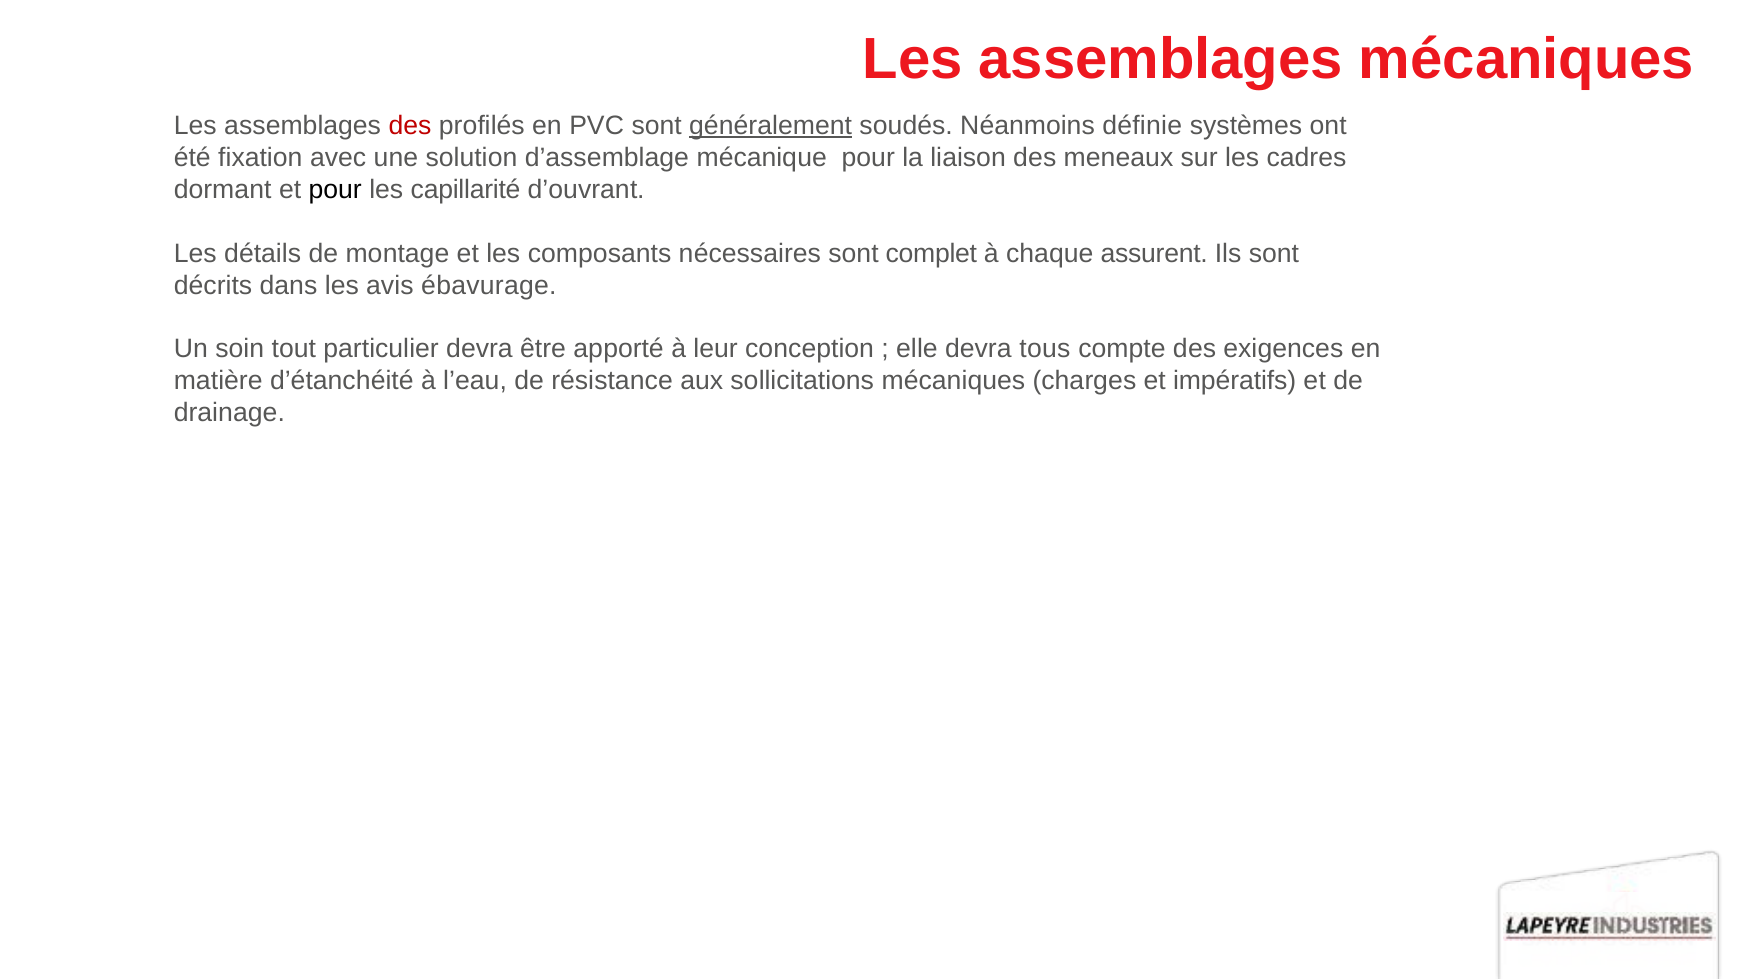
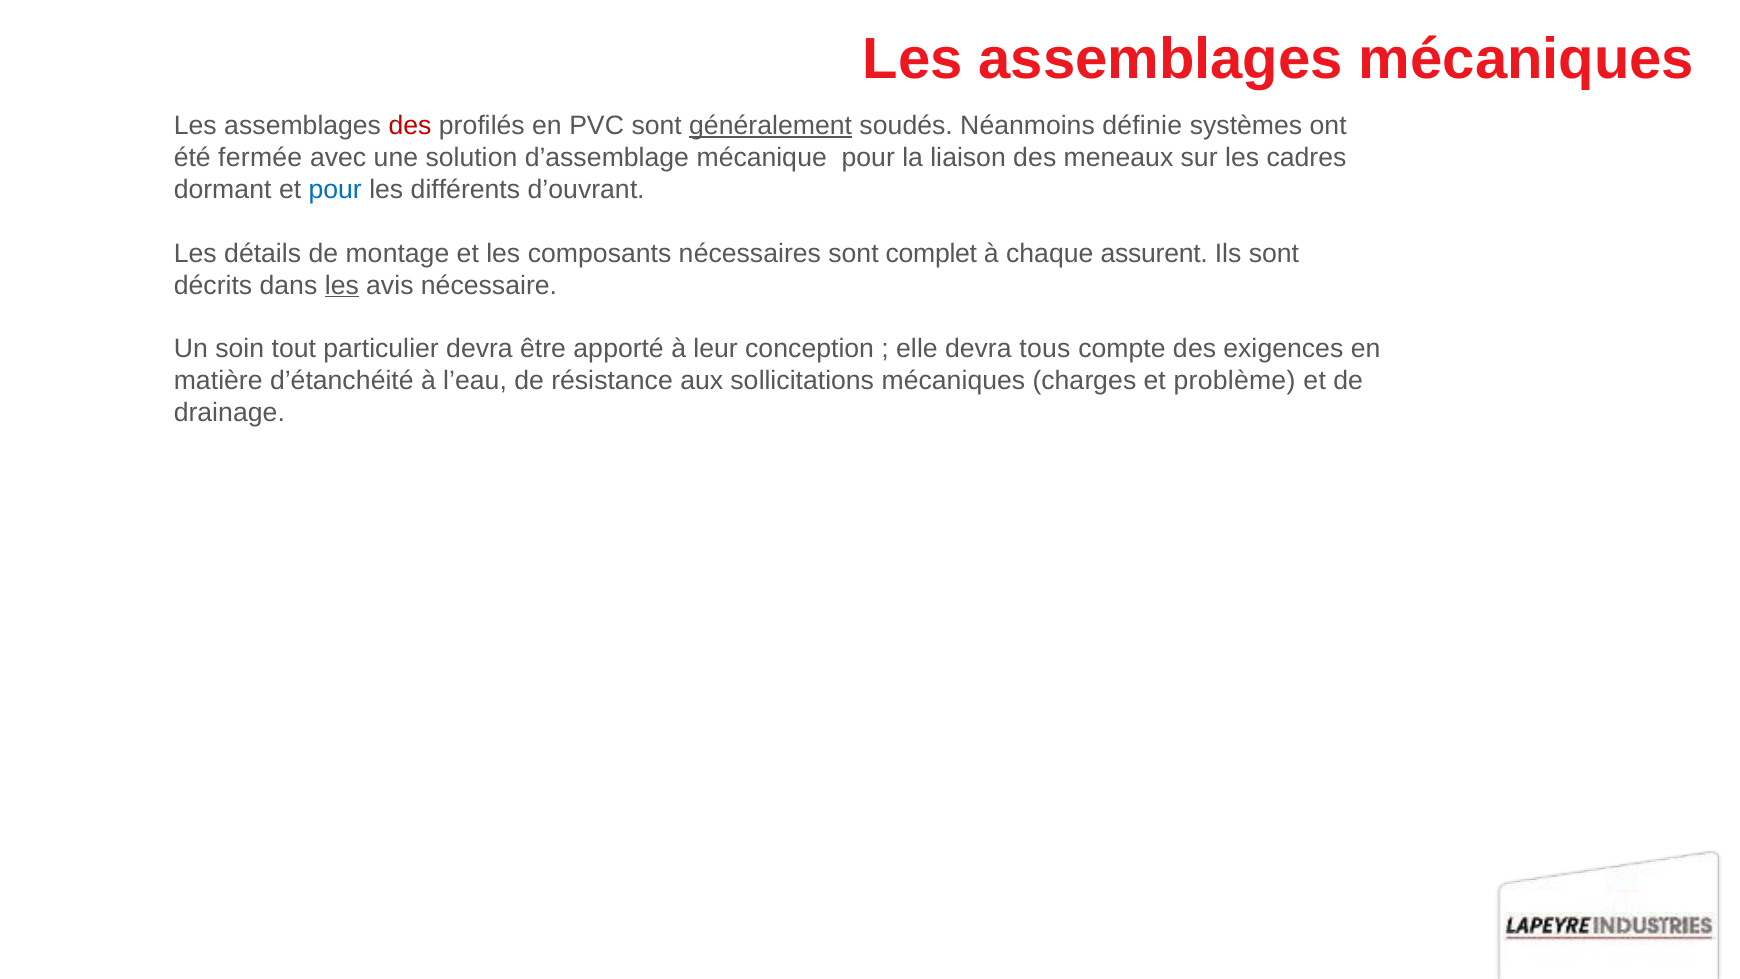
fixation: fixation -> fermée (260, 157)
pour colour: black -> blue (335, 189)
capillarité: capillarité -> différents (465, 189)
les underline: none -> present (342, 285)
ébavurage: ébavurage -> nécessaire (489, 285)
impératifs: impératifs -> problème (1234, 381)
